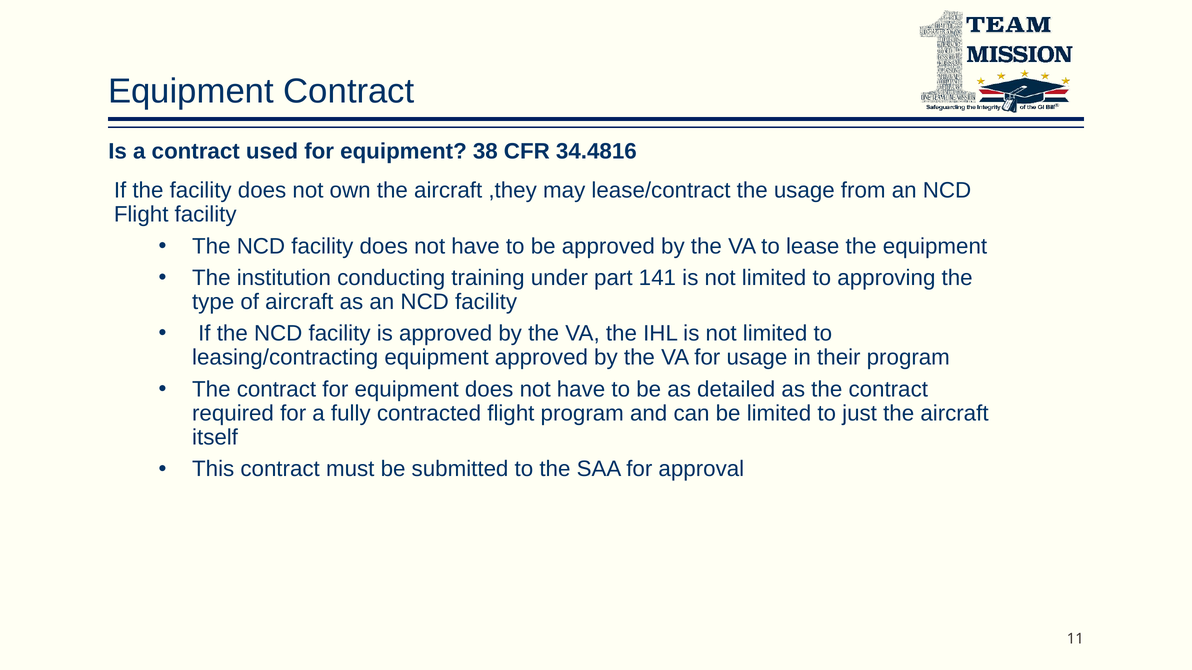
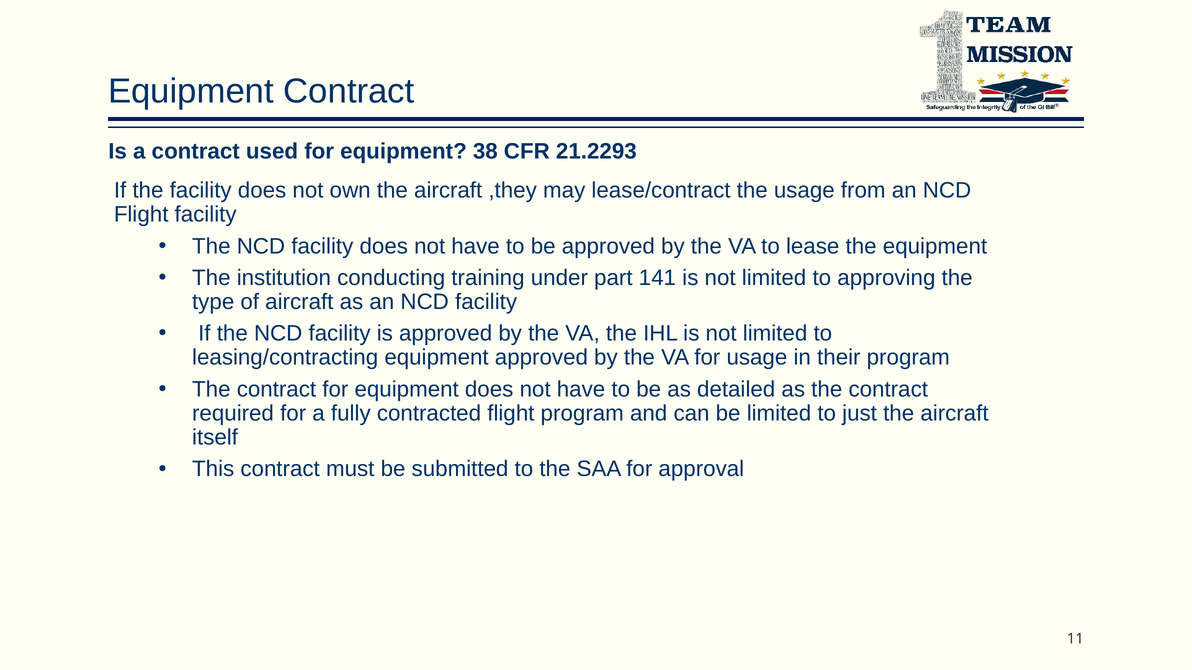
34.4816: 34.4816 -> 21.2293 (596, 152)
